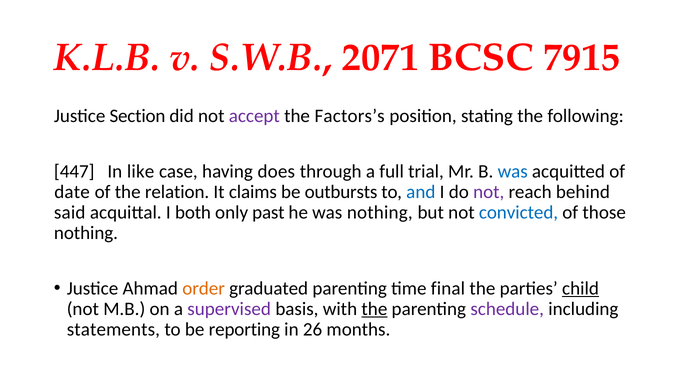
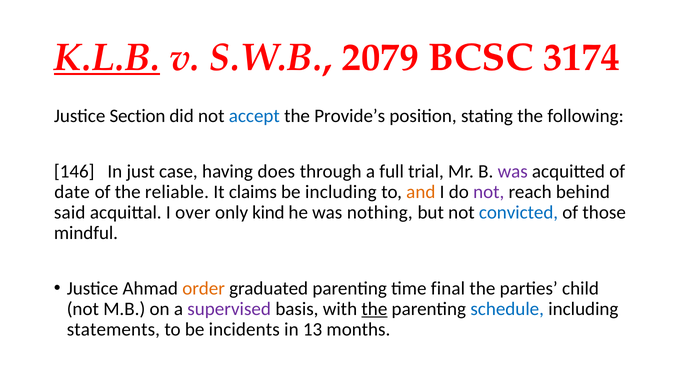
K.L.B underline: none -> present (107, 58)
2071: 2071 -> 2079 (380, 58)
7915: 7915 -> 3174 (582, 58)
accept colour: purple -> blue (254, 116)
Factors’s: Factors’s -> Provide’s (350, 116)
447: 447 -> 146 (74, 172)
like: like -> just (141, 172)
was colour: blue -> purple (513, 172)
relation: relation -> reliable (177, 192)
be outbursts: outbursts -> including (341, 192)
and colour: blue -> orange (421, 192)
both: both -> over (193, 213)
past: past -> kind (268, 213)
nothing: nothing -> mindful (86, 233)
child underline: present -> none (580, 289)
schedule colour: purple -> blue (507, 309)
reporting: reporting -> incidents (244, 330)
26: 26 -> 13 (313, 330)
